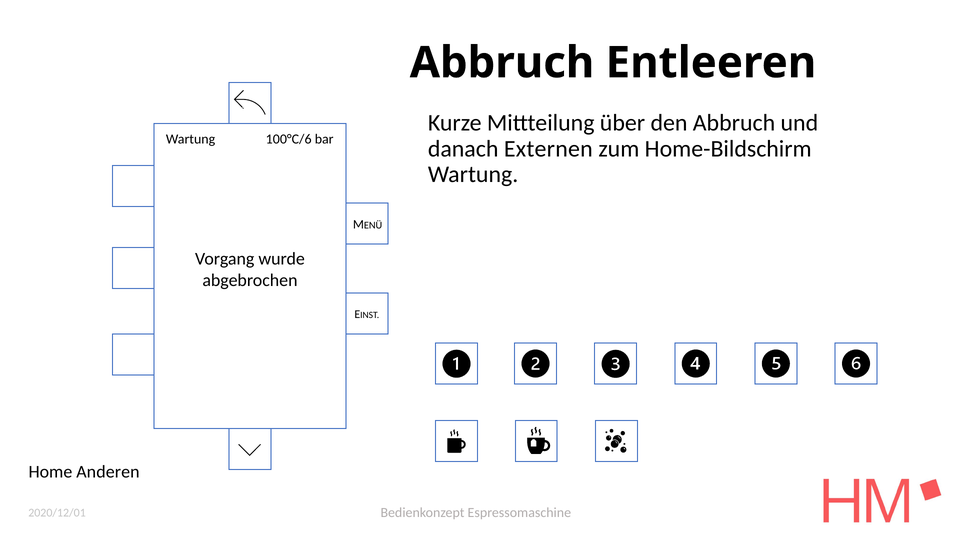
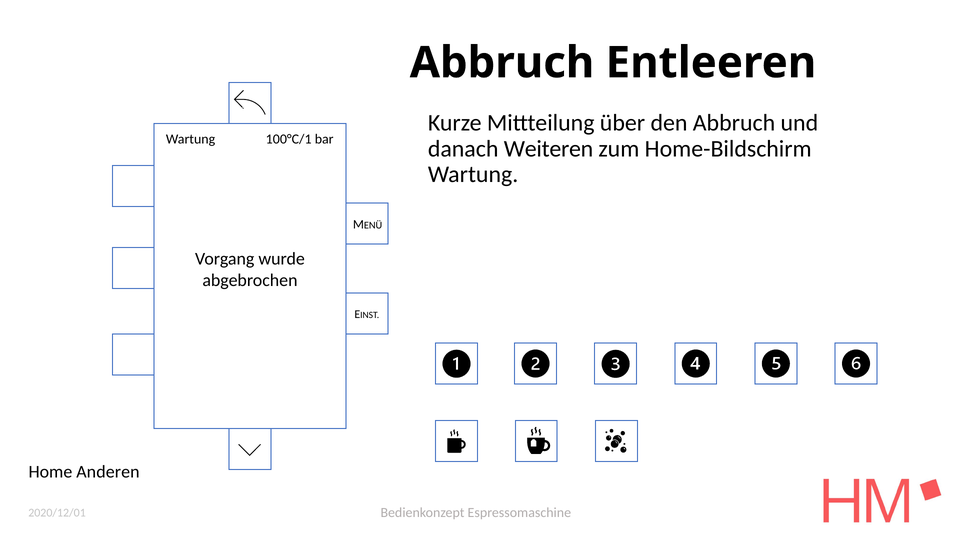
100°C/6: 100°C/6 -> 100°C/1 (289, 139)
Externen: Externen -> Weiteren (549, 149)
